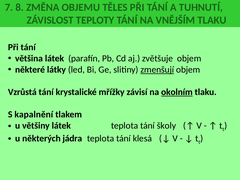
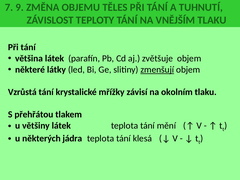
8: 8 -> 9 (20, 7)
okolním underline: present -> none (177, 92)
kapalnění: kapalnění -> přehřátou (34, 114)
školy: školy -> mění (166, 126)
